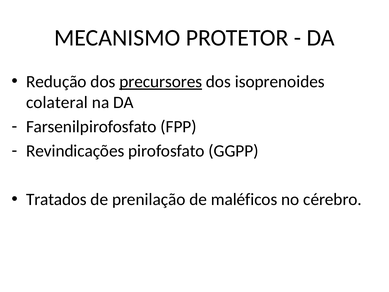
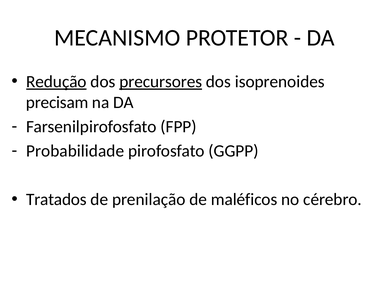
Redução underline: none -> present (56, 82)
colateral: colateral -> precisam (57, 102)
Revindicações: Revindicações -> Probabilidade (75, 151)
